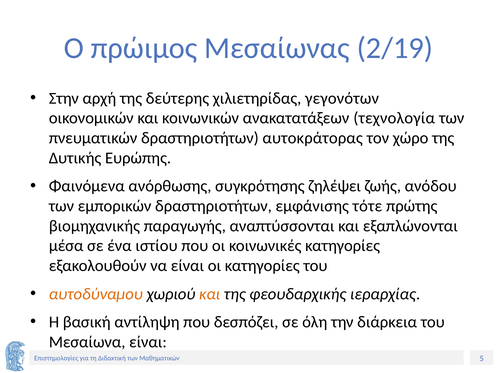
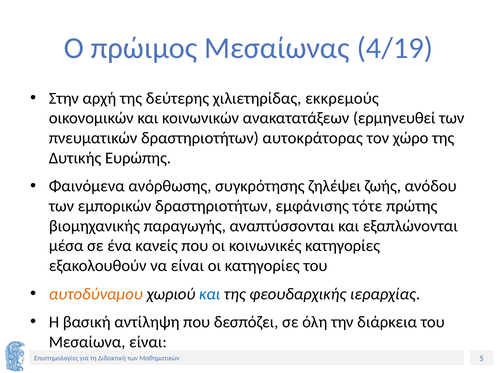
2/19: 2/19 -> 4/19 (395, 48)
γεγονότων: γεγονότων -> εκκρεμούς (342, 98)
τεχνολογία: τεχνολογία -> ερμηνευθεί (394, 118)
ιστίου: ιστίου -> κανείς (157, 246)
και colour: orange -> blue (210, 294)
